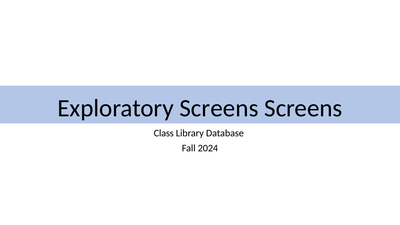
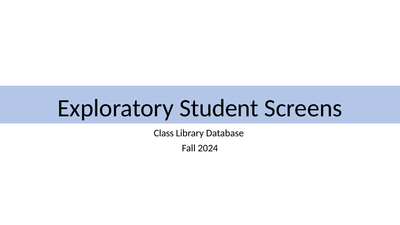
Exploratory Screens: Screens -> Student (219, 108)
